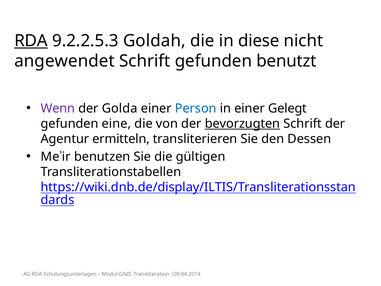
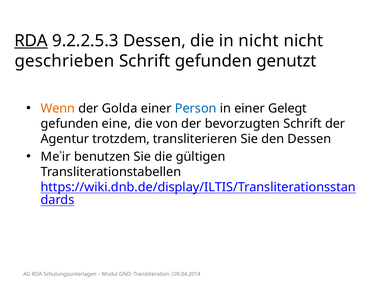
9.2.2.5.3 Goldah: Goldah -> Dessen (154, 41)
in diese: diese -> nicht (259, 41)
angewendet: angewendet -> geschrieben (64, 61)
benutzt: benutzt -> genutzt (286, 61)
Wenn colour: purple -> orange (58, 108)
bevorzugten underline: present -> none (242, 124)
ermitteln: ermitteln -> trotzdem (121, 139)
